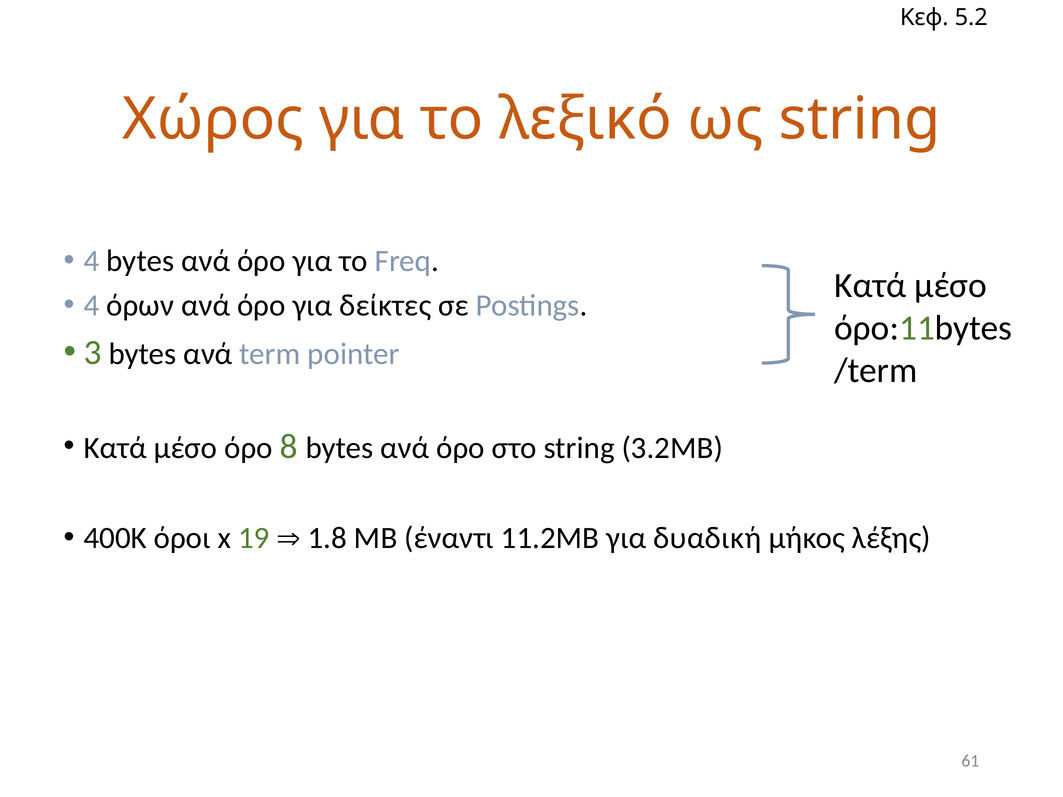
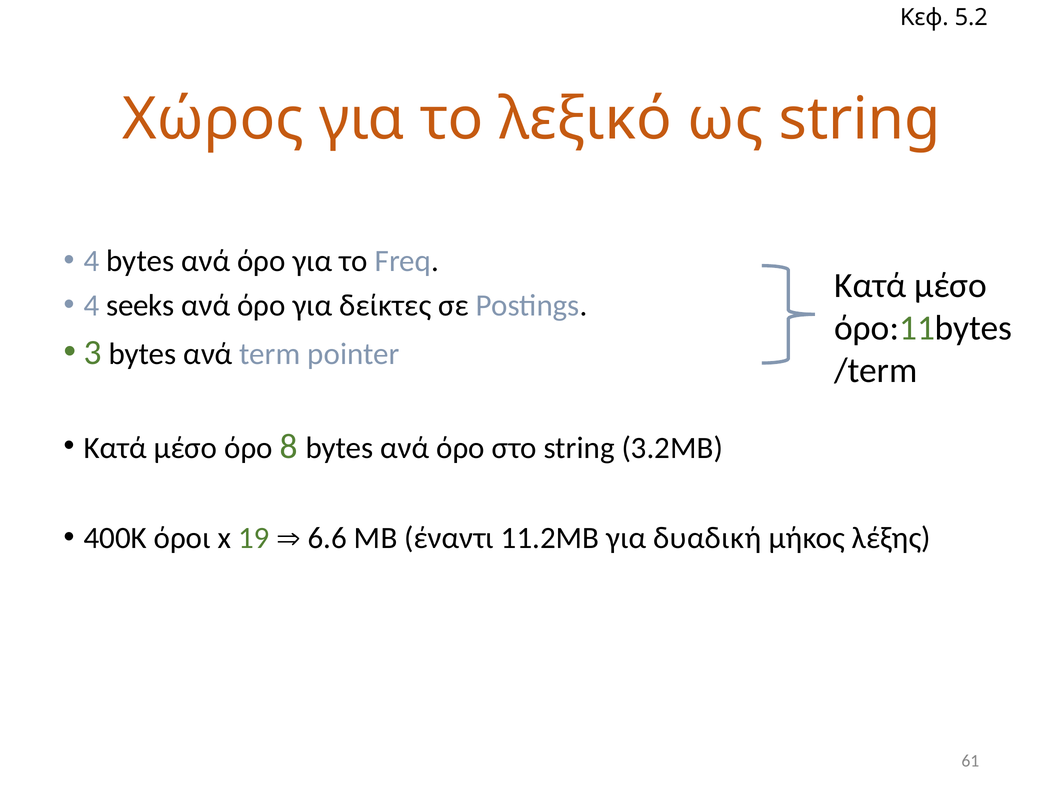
όρων: όρων -> seeks (140, 306)
1.8: 1.8 -> 6.6 (327, 538)
